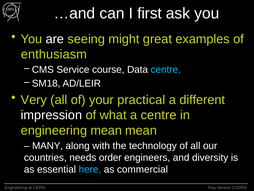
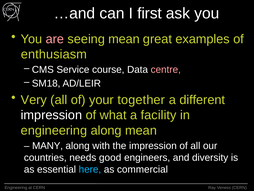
are colour: white -> pink (55, 39)
seeing might: might -> mean (124, 39)
centre colour: light blue -> pink (166, 69)
practical: practical -> together (141, 100)
a centre: centre -> facility (159, 115)
engineering mean: mean -> along (106, 130)
the technology: technology -> impression (153, 145)
order: order -> good (110, 157)
